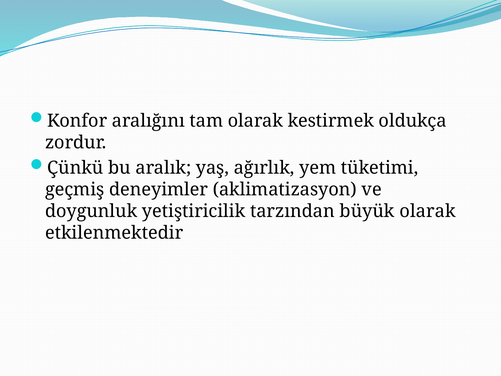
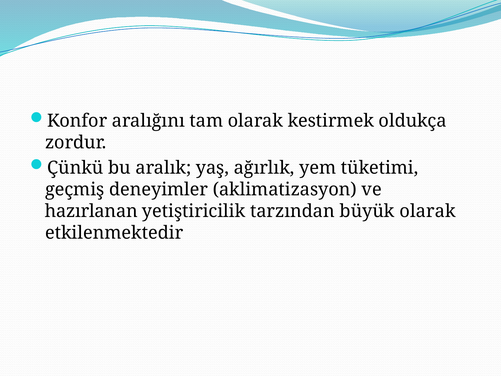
doygunluk: doygunluk -> hazırlanan (91, 211)
